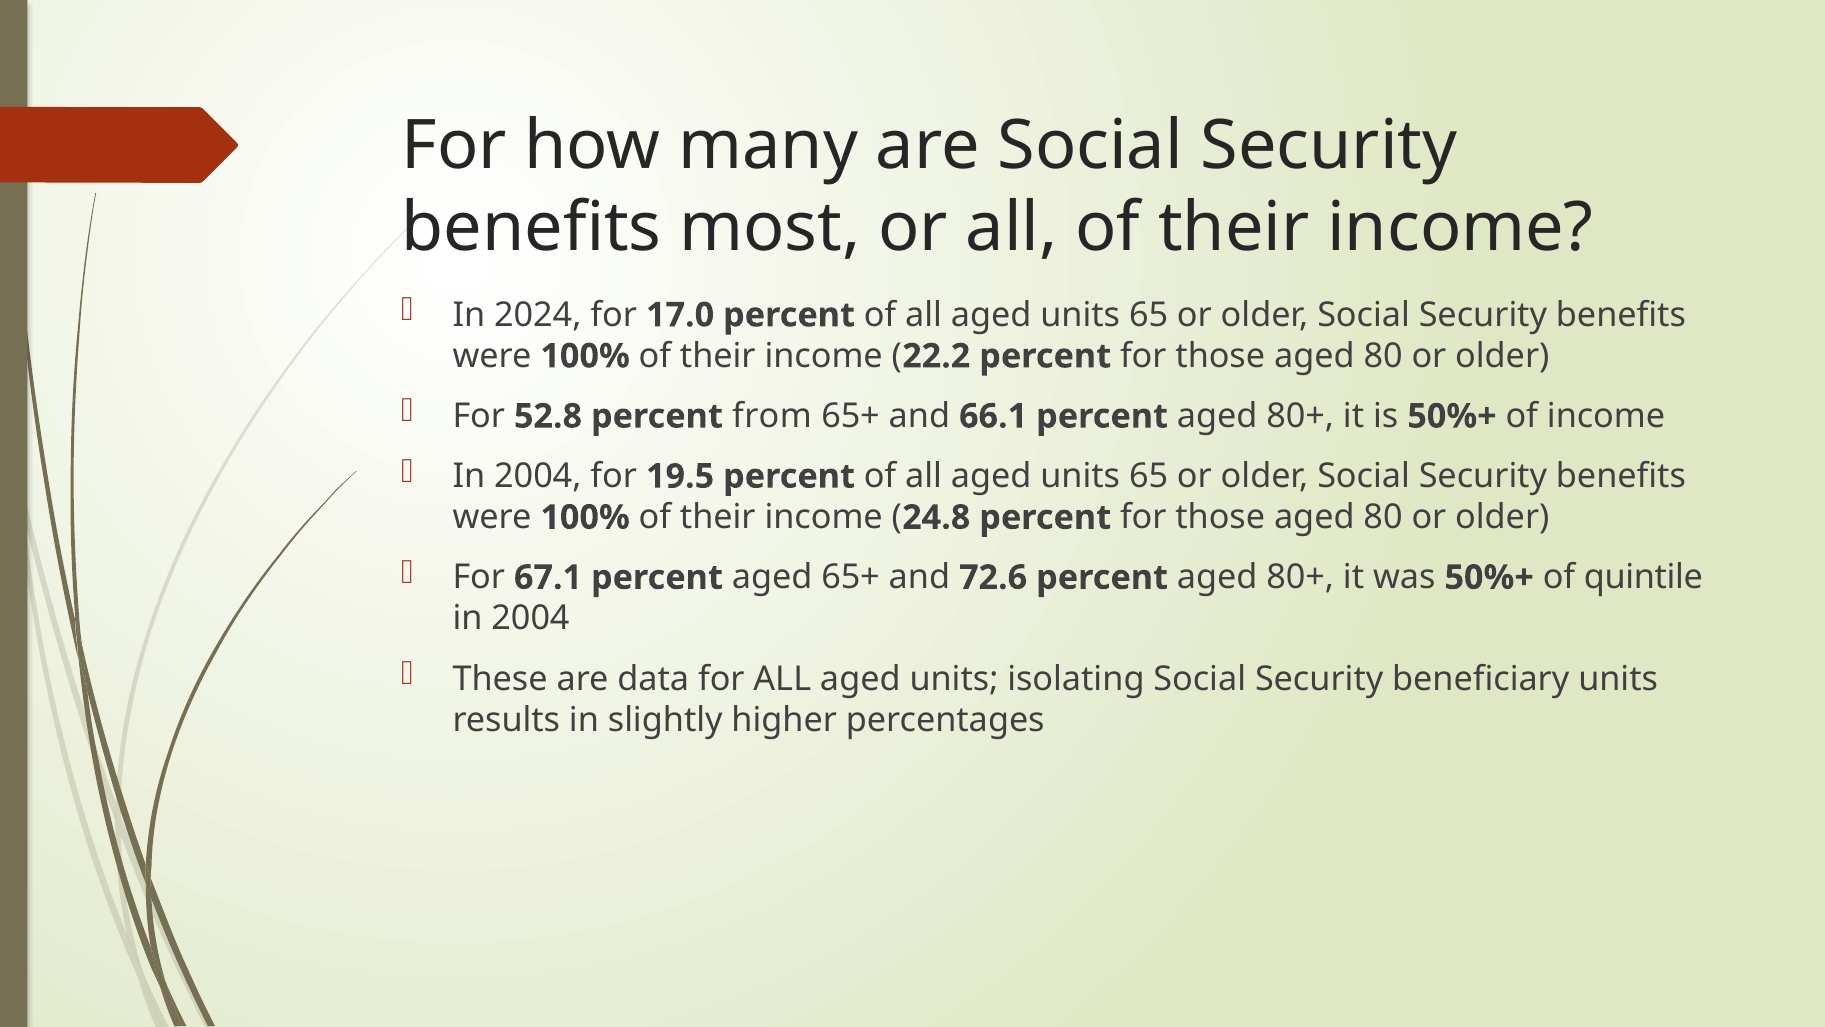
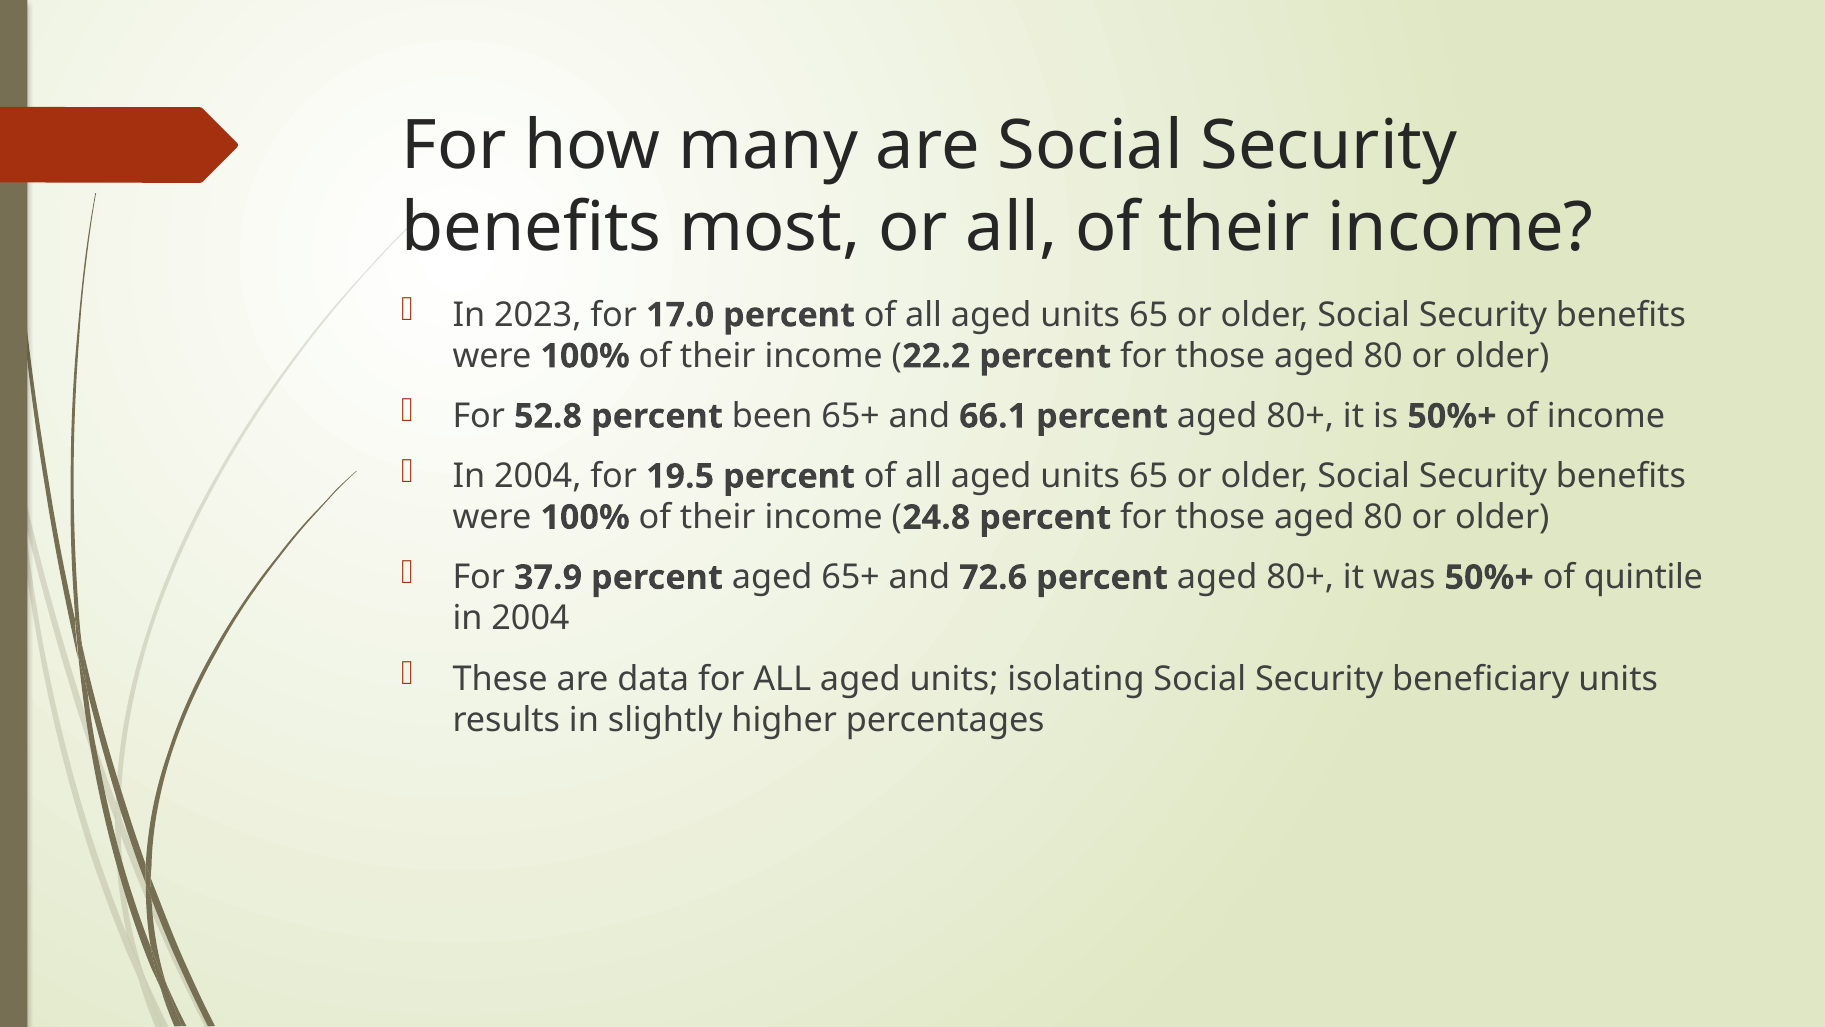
2024: 2024 -> 2023 (538, 315)
from: from -> been (772, 416)
67.1: 67.1 -> 37.9 (548, 577)
